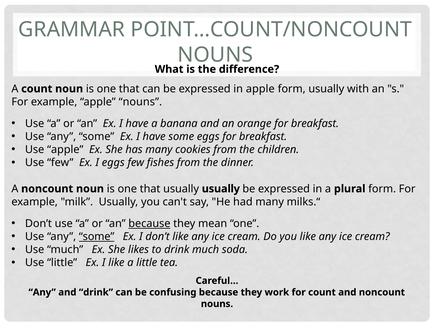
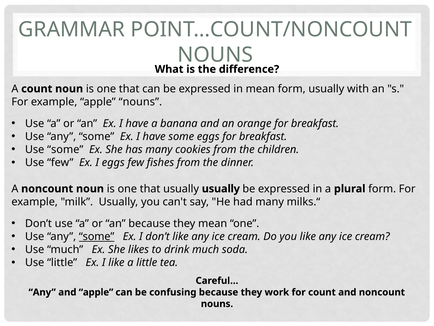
in apple: apple -> mean (260, 89)
Use apple: apple -> some (65, 149)
because underline: present -> none (149, 223)
and drink: drink -> apple (96, 292)
